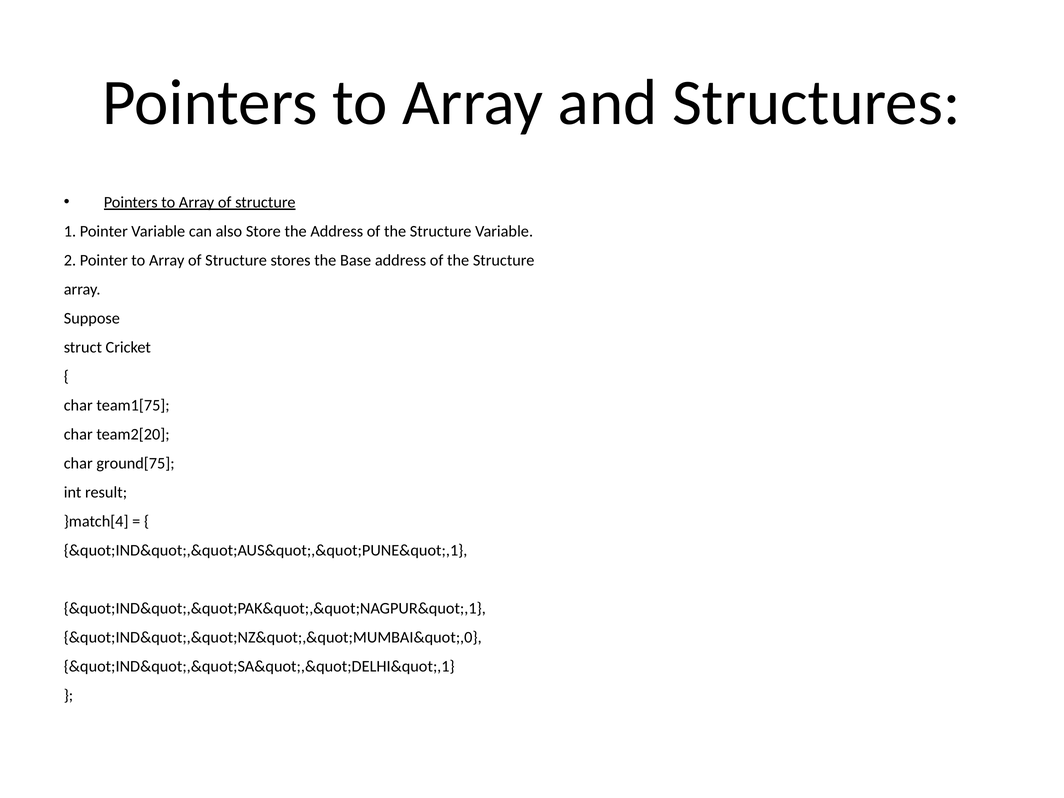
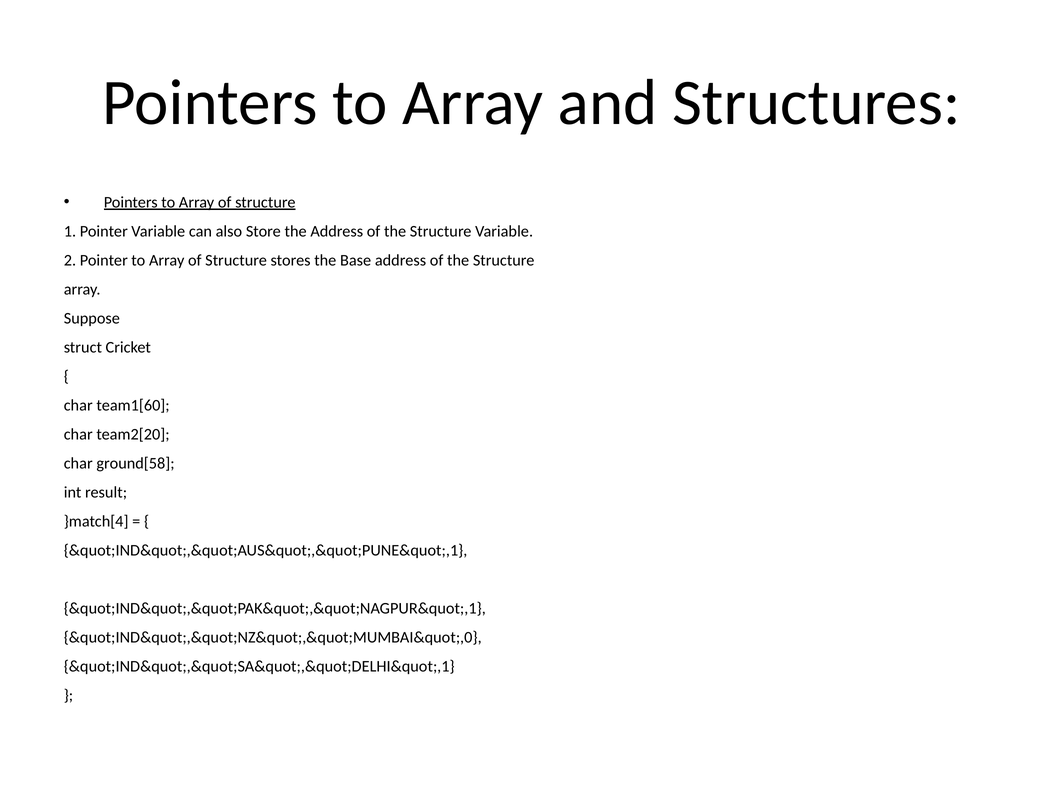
team1[75: team1[75 -> team1[60 (133, 405)
ground[75: ground[75 -> ground[58 (136, 463)
